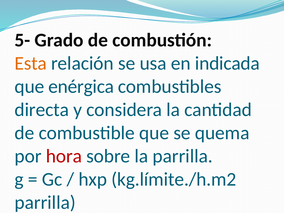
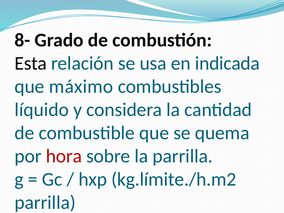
5-: 5- -> 8- (22, 40)
Esta colour: orange -> black (31, 63)
enérgica: enérgica -> máximo (81, 86)
directa: directa -> líquido (42, 110)
